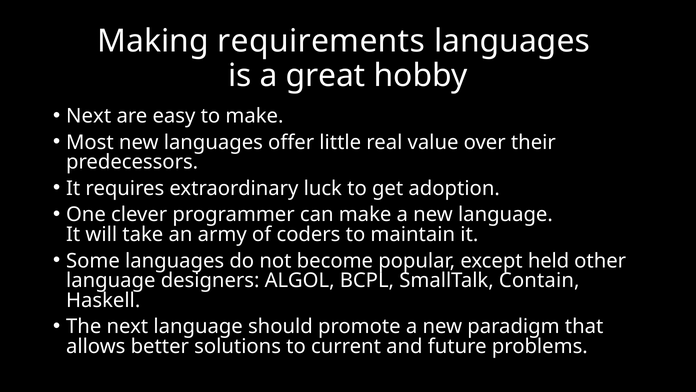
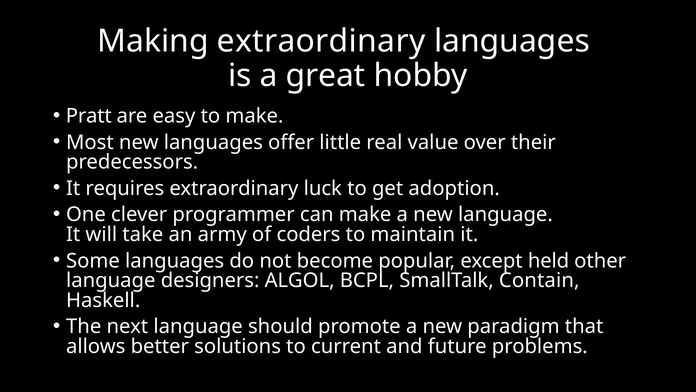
Making requirements: requirements -> extraordinary (321, 41)
Next: Next -> Pratt (89, 116)
